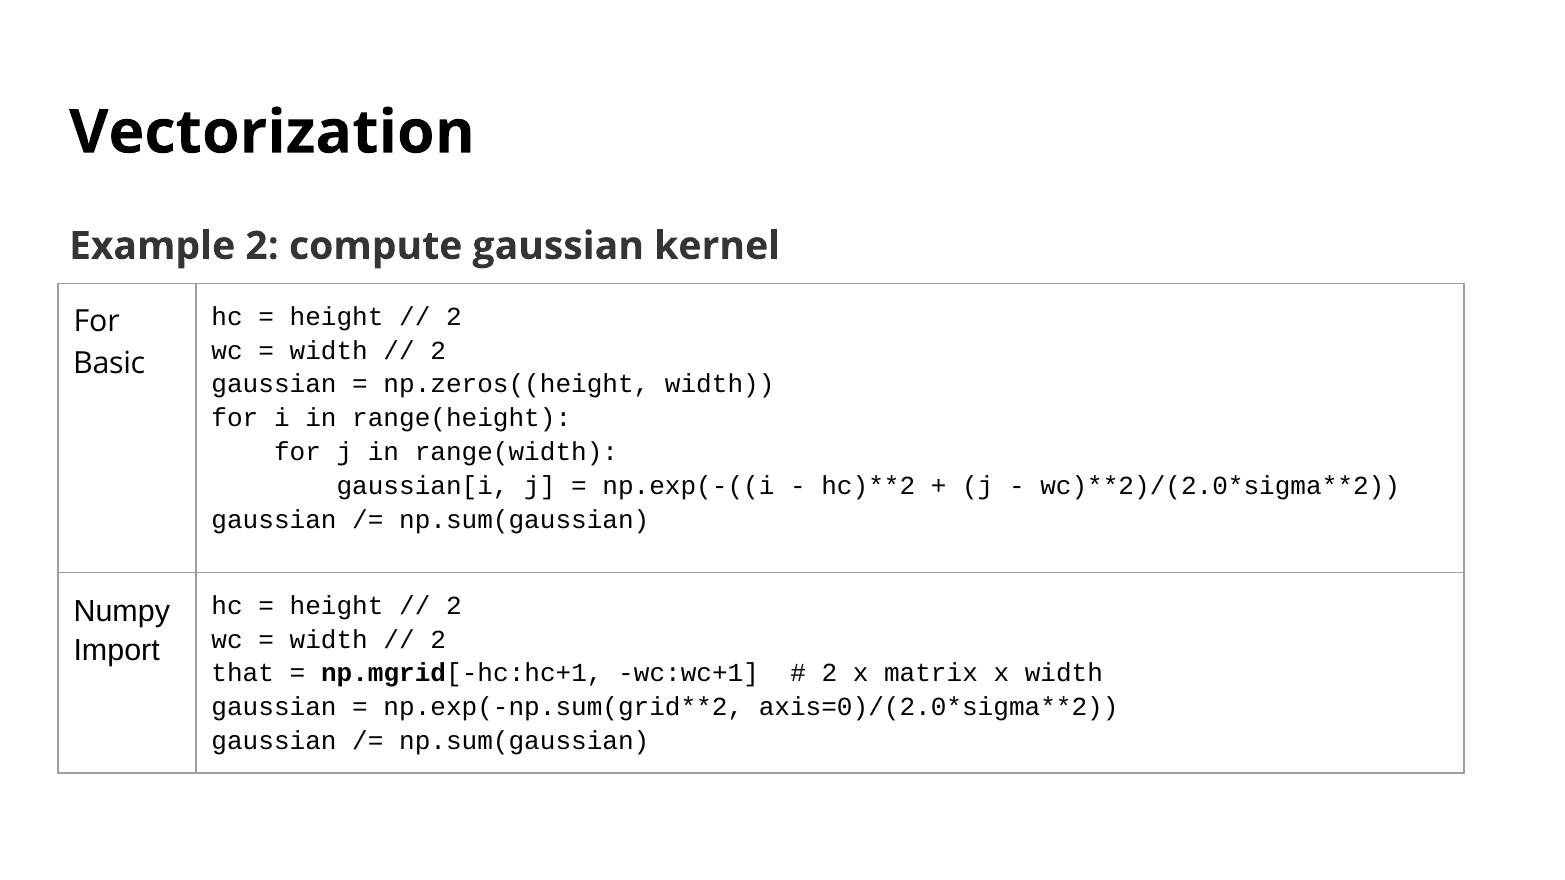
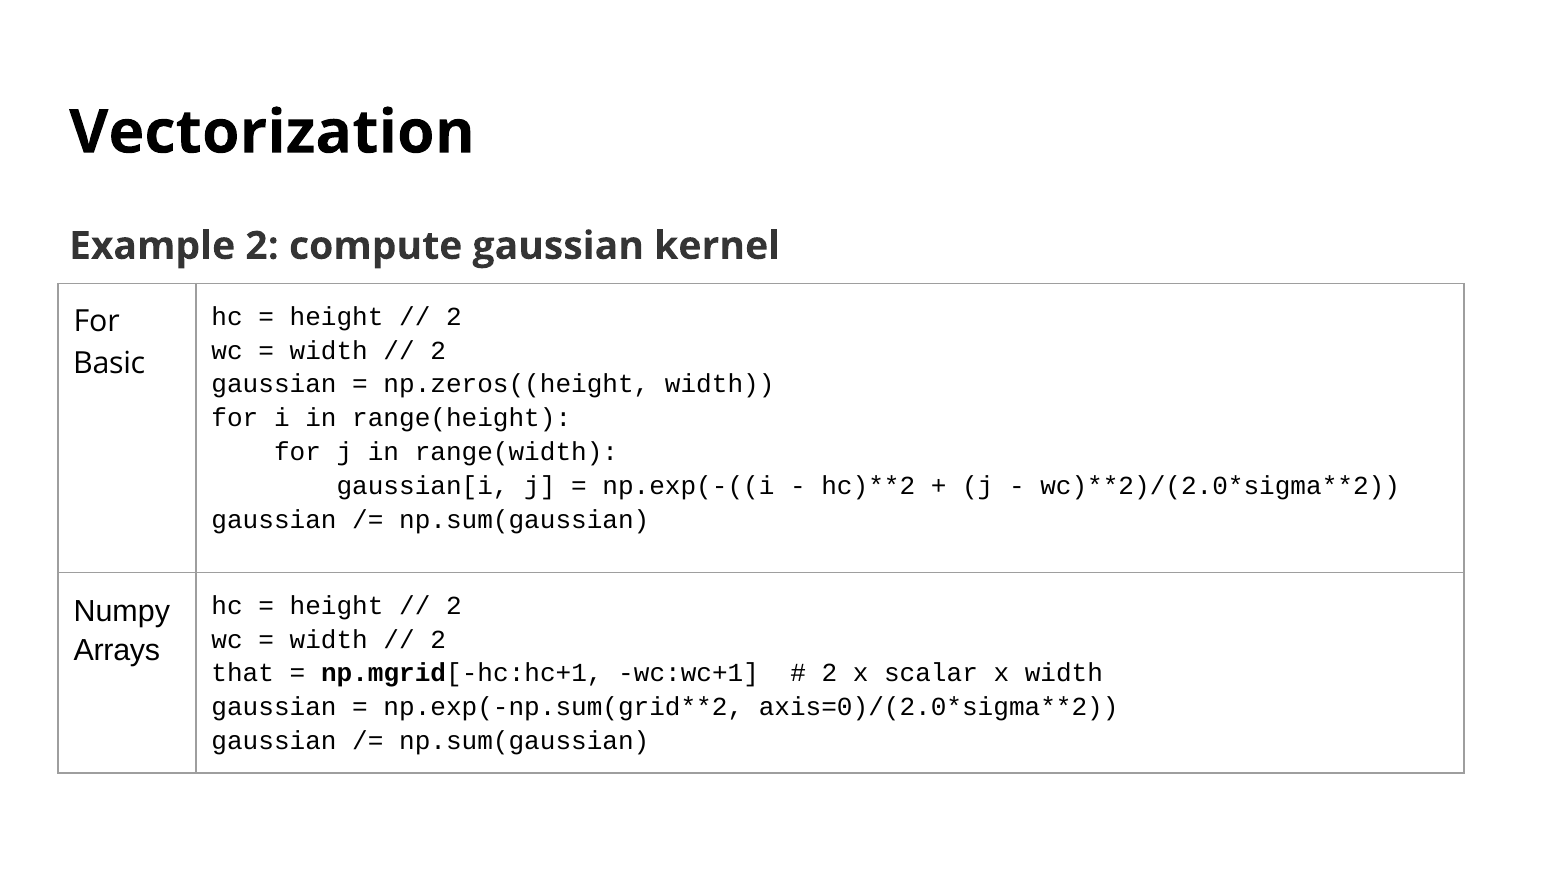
Import: Import -> Arrays (117, 651)
matrix: matrix -> scalar (931, 674)
